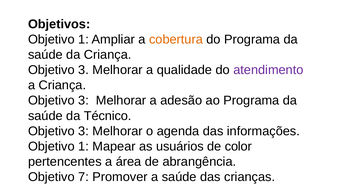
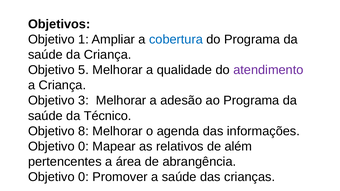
cobertura colour: orange -> blue (176, 39)
3: 3 -> 5 (84, 70)
3: 3 -> 8 (84, 131)
1: 1 -> 0 (84, 147)
usuários: usuários -> relativos (180, 147)
color: color -> além (238, 147)
7: 7 -> 0 (84, 177)
